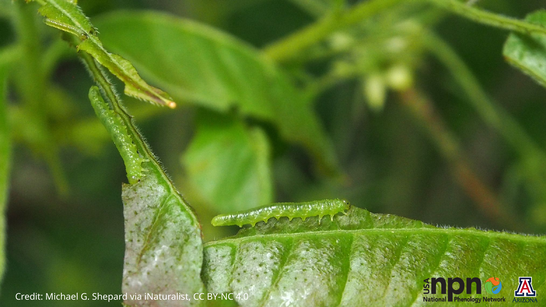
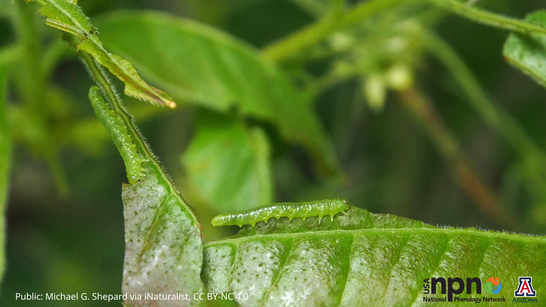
Credit: Credit -> Public (29, 297)
